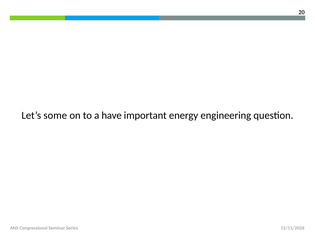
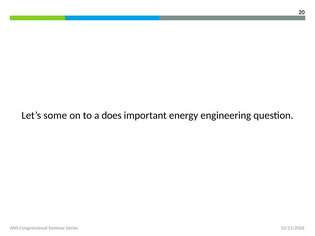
have: have -> does (112, 116)
